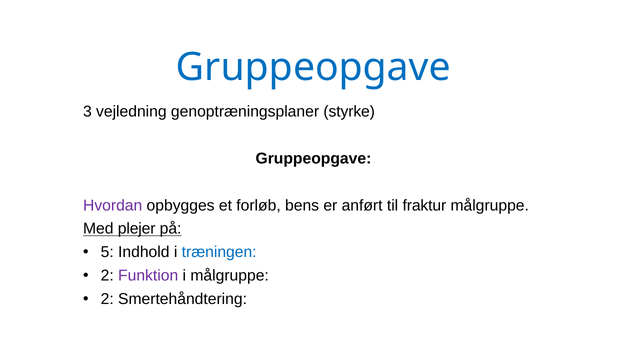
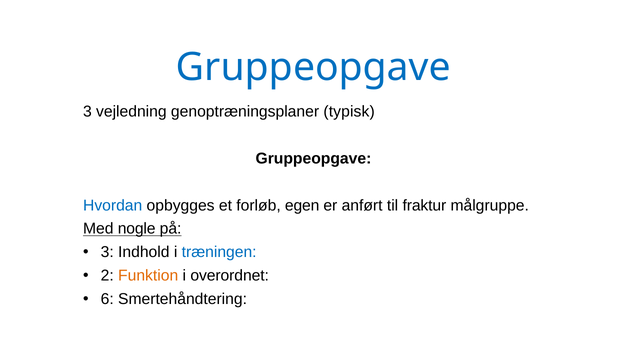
styrke: styrke -> typisk (349, 111)
Hvordan colour: purple -> blue (113, 205)
bens: bens -> egen (302, 205)
plejer: plejer -> nogle (137, 229)
5: 5 -> 3 (107, 252)
Funktion colour: purple -> orange (148, 276)
i målgruppe: målgruppe -> overordnet (230, 276)
2: 2 -> 6 (107, 299)
